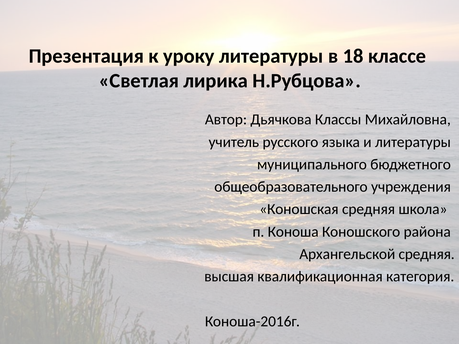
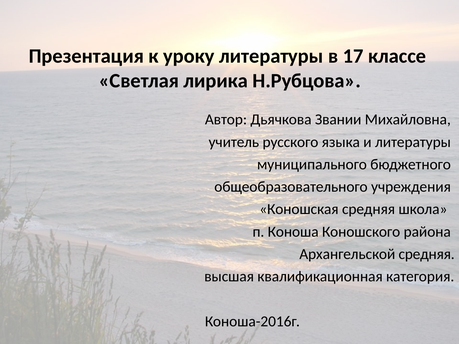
18: 18 -> 17 (353, 56)
Классы: Классы -> Звании (338, 120)
